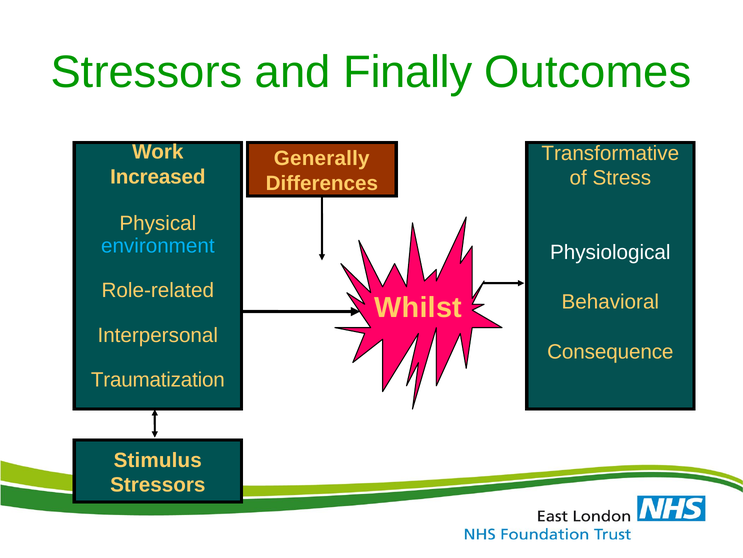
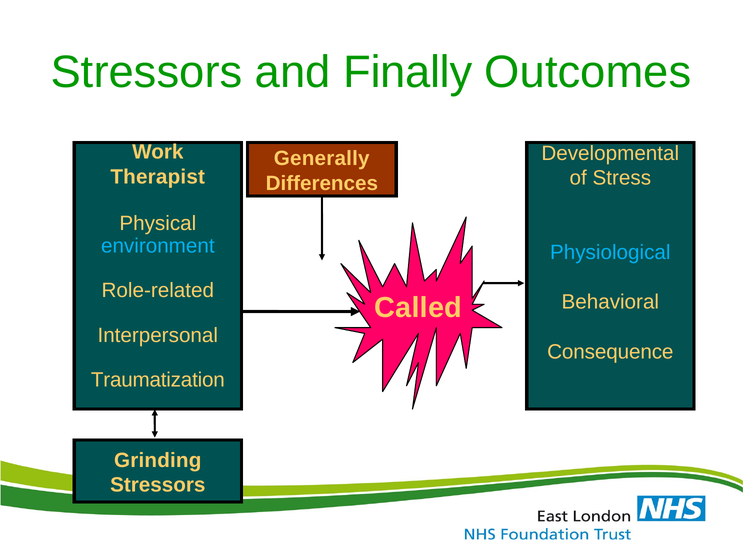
Transformative: Transformative -> Developmental (610, 153)
Increased: Increased -> Therapist (158, 177)
Physiological colour: white -> light blue (610, 252)
Whilst: Whilst -> Called (418, 307)
Stimulus: Stimulus -> Grinding (158, 460)
